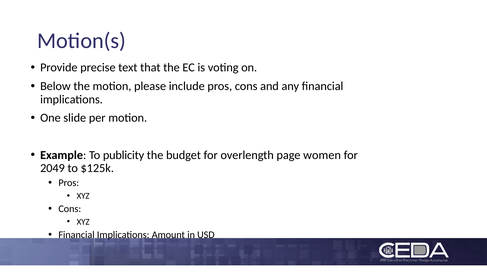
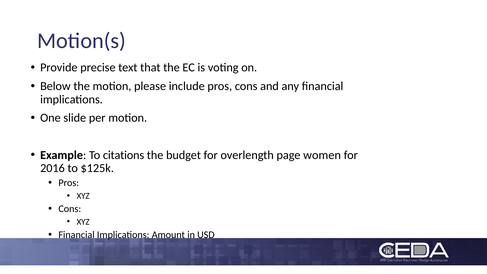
publicity: publicity -> citations (124, 155)
2049: 2049 -> 2016 (52, 168)
